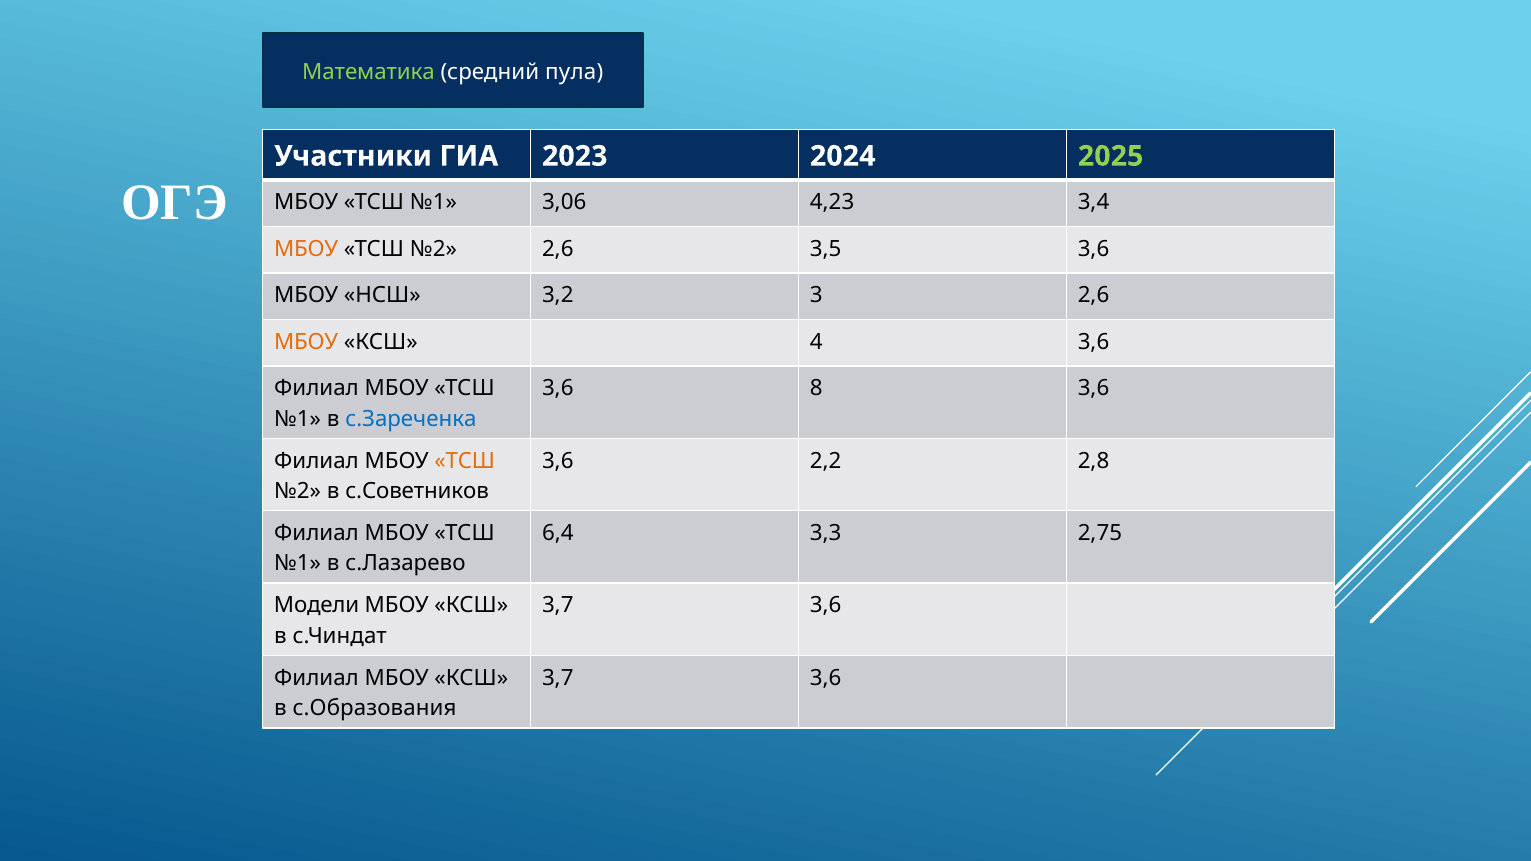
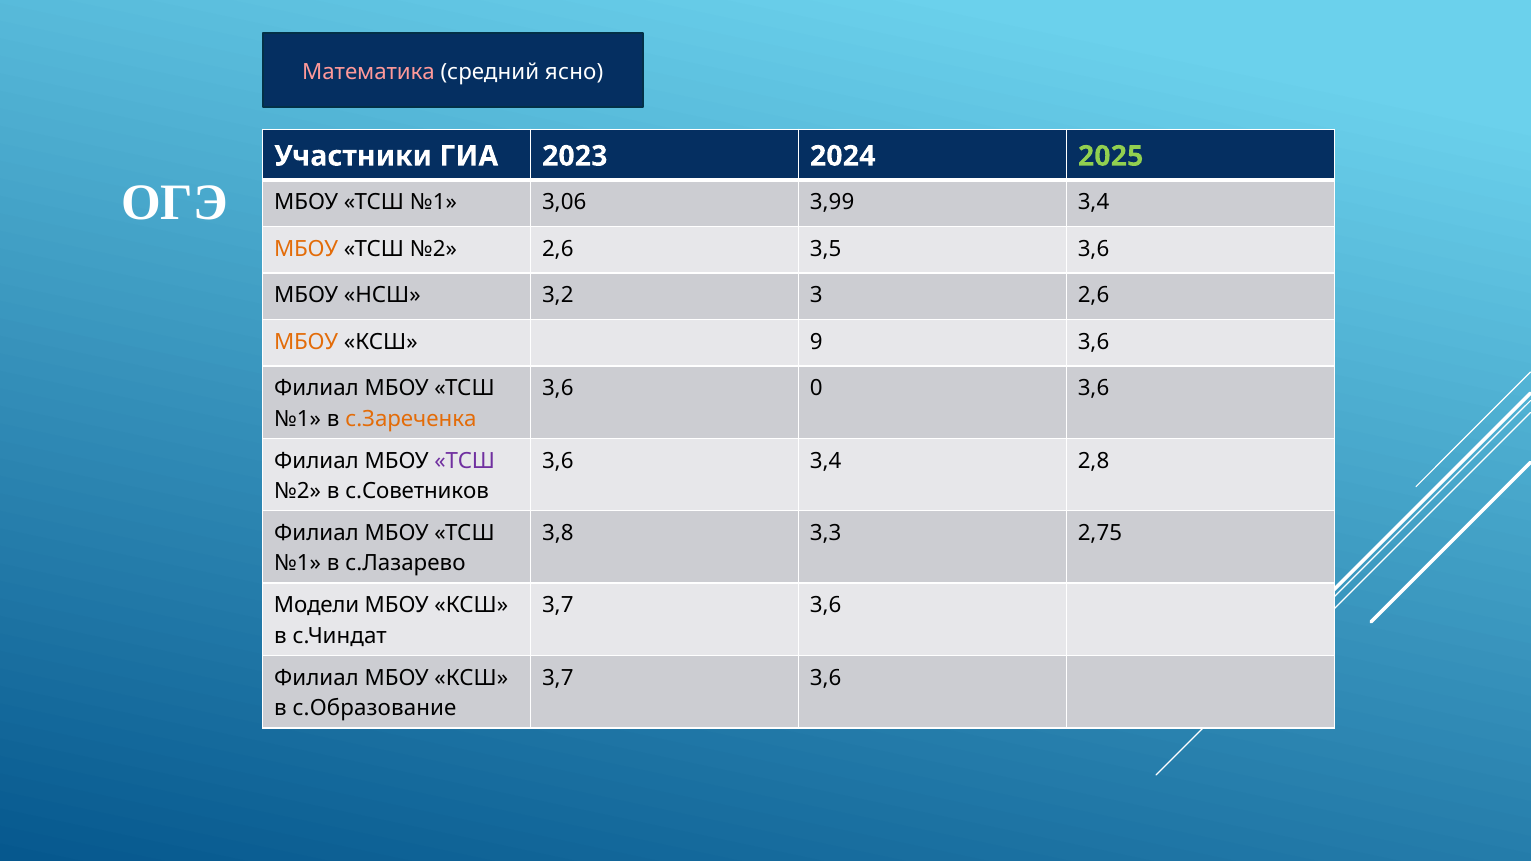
Математика colour: light green -> pink (369, 72)
пула: пула -> ясно (574, 72)
4,23: 4,23 -> 3,99 (832, 202)
4: 4 -> 9 (816, 342)
8: 8 -> 0 (816, 388)
с.Зареченка colour: blue -> orange (411, 419)
ТСШ colour: orange -> purple (465, 461)
3,6 2,2: 2,2 -> 3,4 (826, 461)
6,4: 6,4 -> 3,8 (558, 533)
с.Образования: с.Образования -> с.Образование (375, 708)
